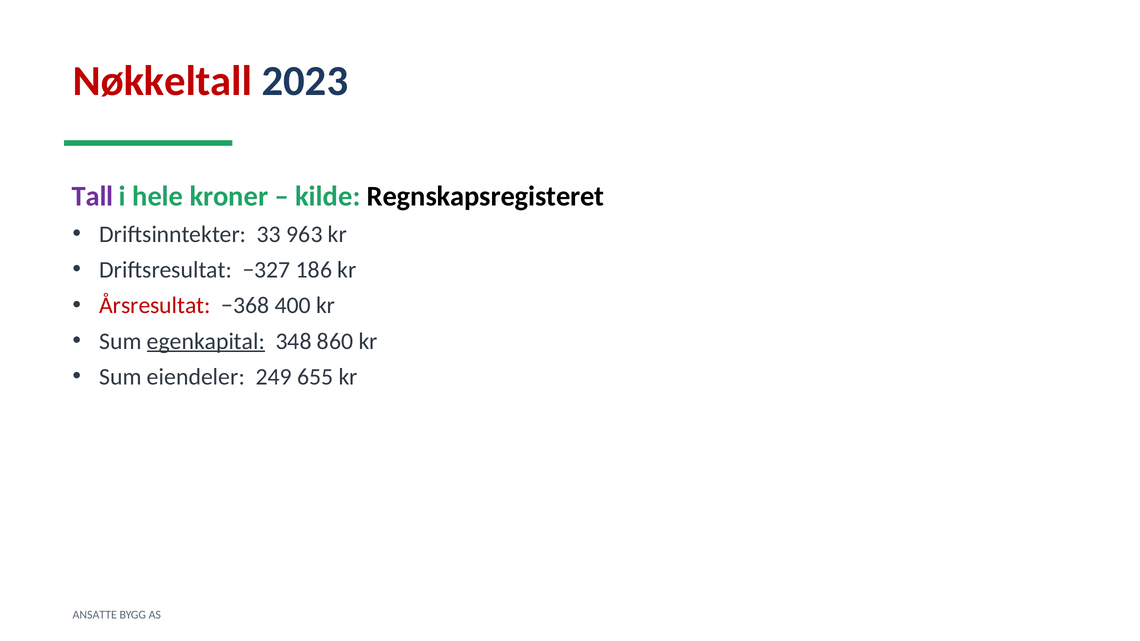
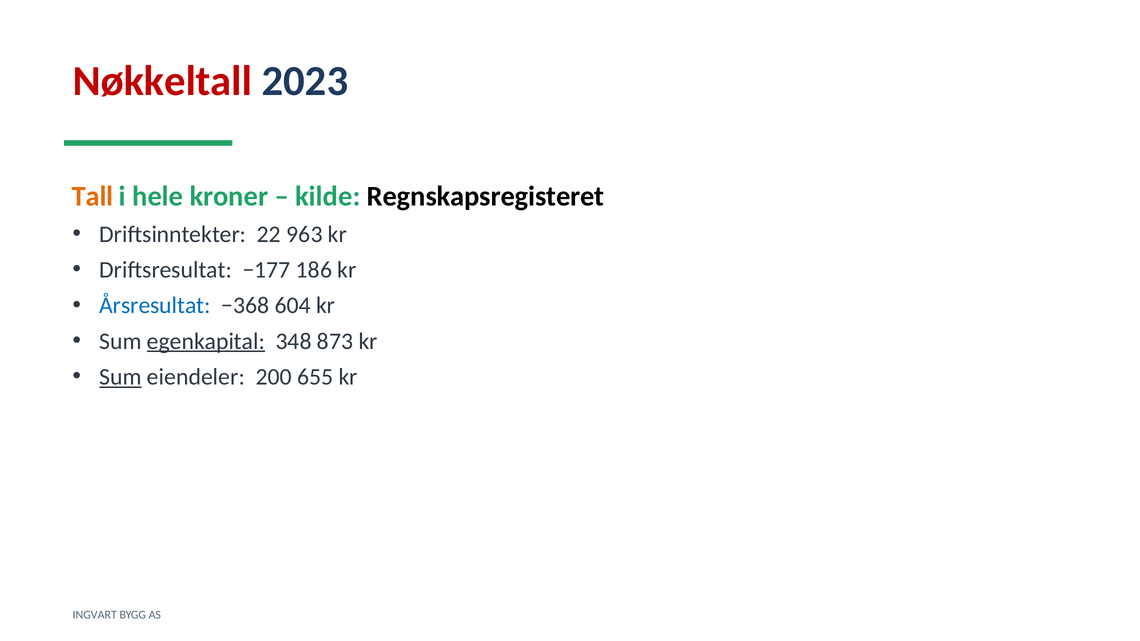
Tall colour: purple -> orange (93, 196)
33: 33 -> 22 (269, 234)
−327: −327 -> −177 (267, 270)
Årsresultat colour: red -> blue (155, 306)
400: 400 -> 604 (293, 306)
860: 860 -> 873 (335, 341)
Sum underline: none -> present (120, 377)
249: 249 -> 200 (274, 377)
ANSATTE: ANSATTE -> INGVART (95, 615)
